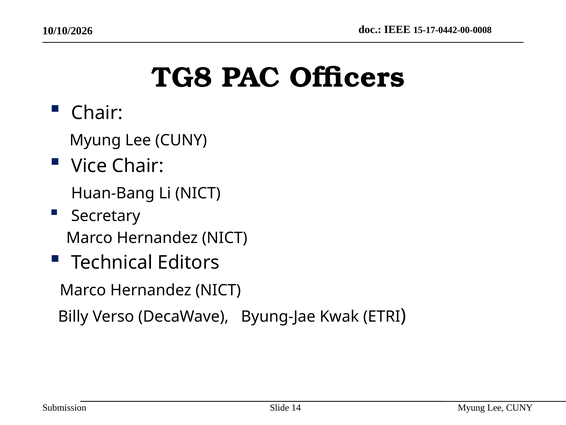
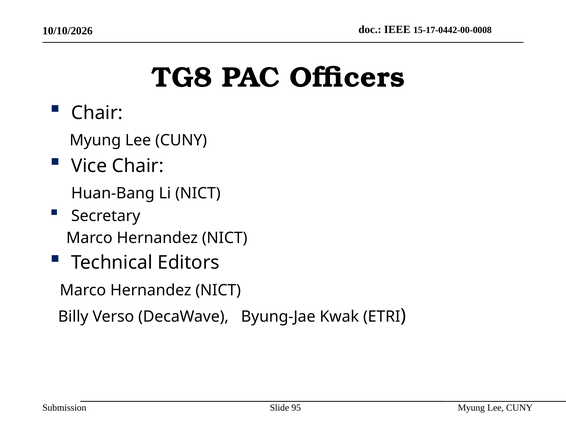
14: 14 -> 95 (296, 407)
